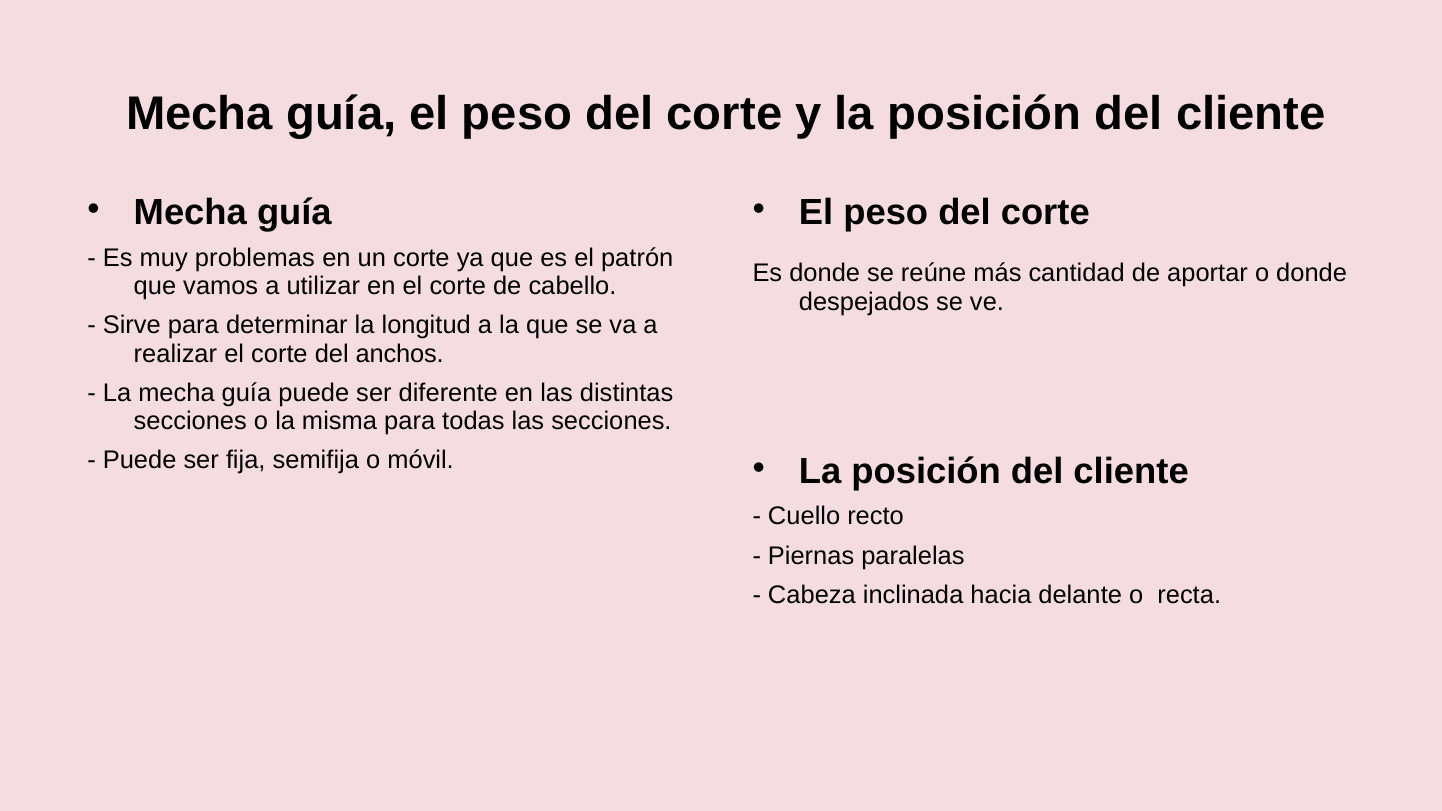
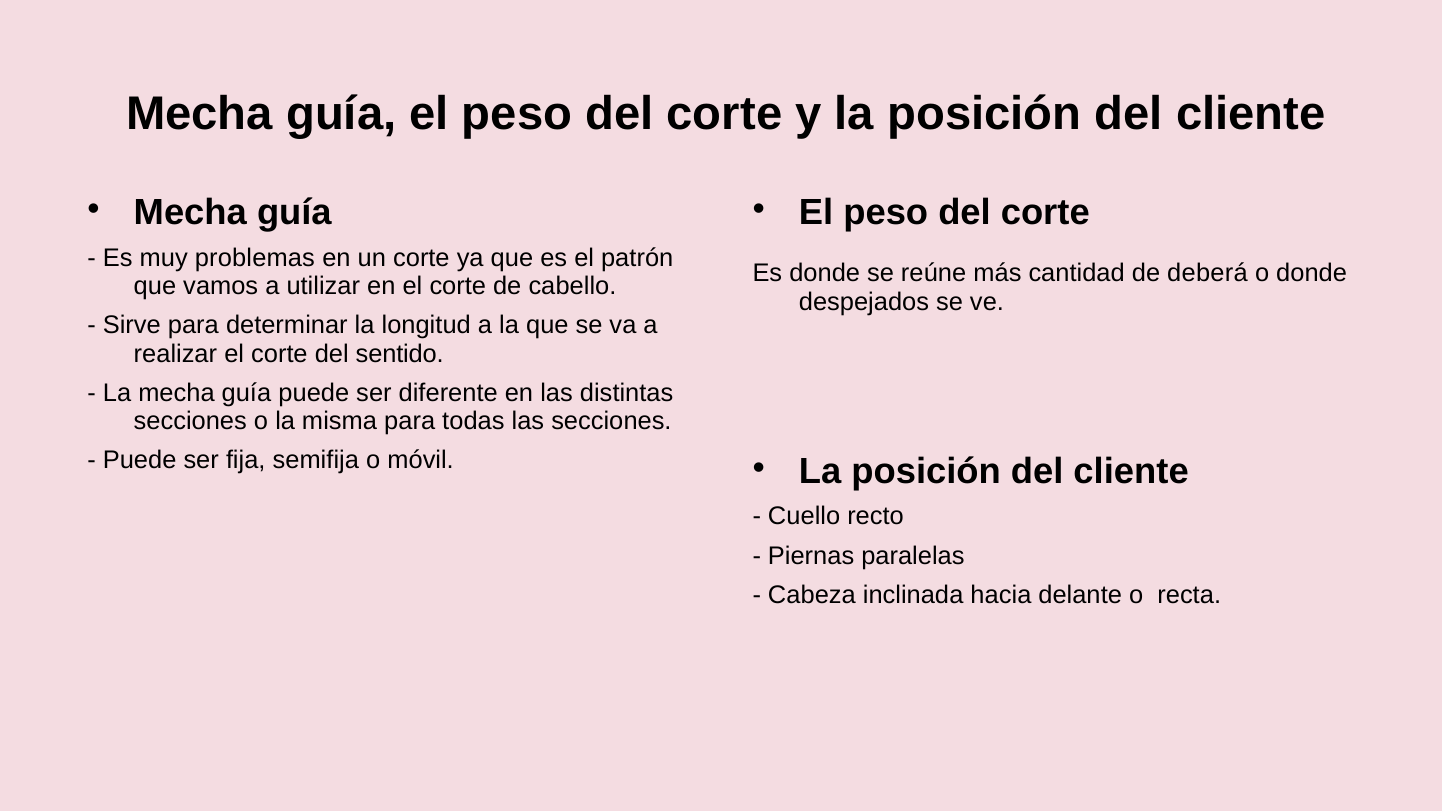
aportar: aportar -> deberá (1207, 273)
anchos: anchos -> sentido (400, 354)
